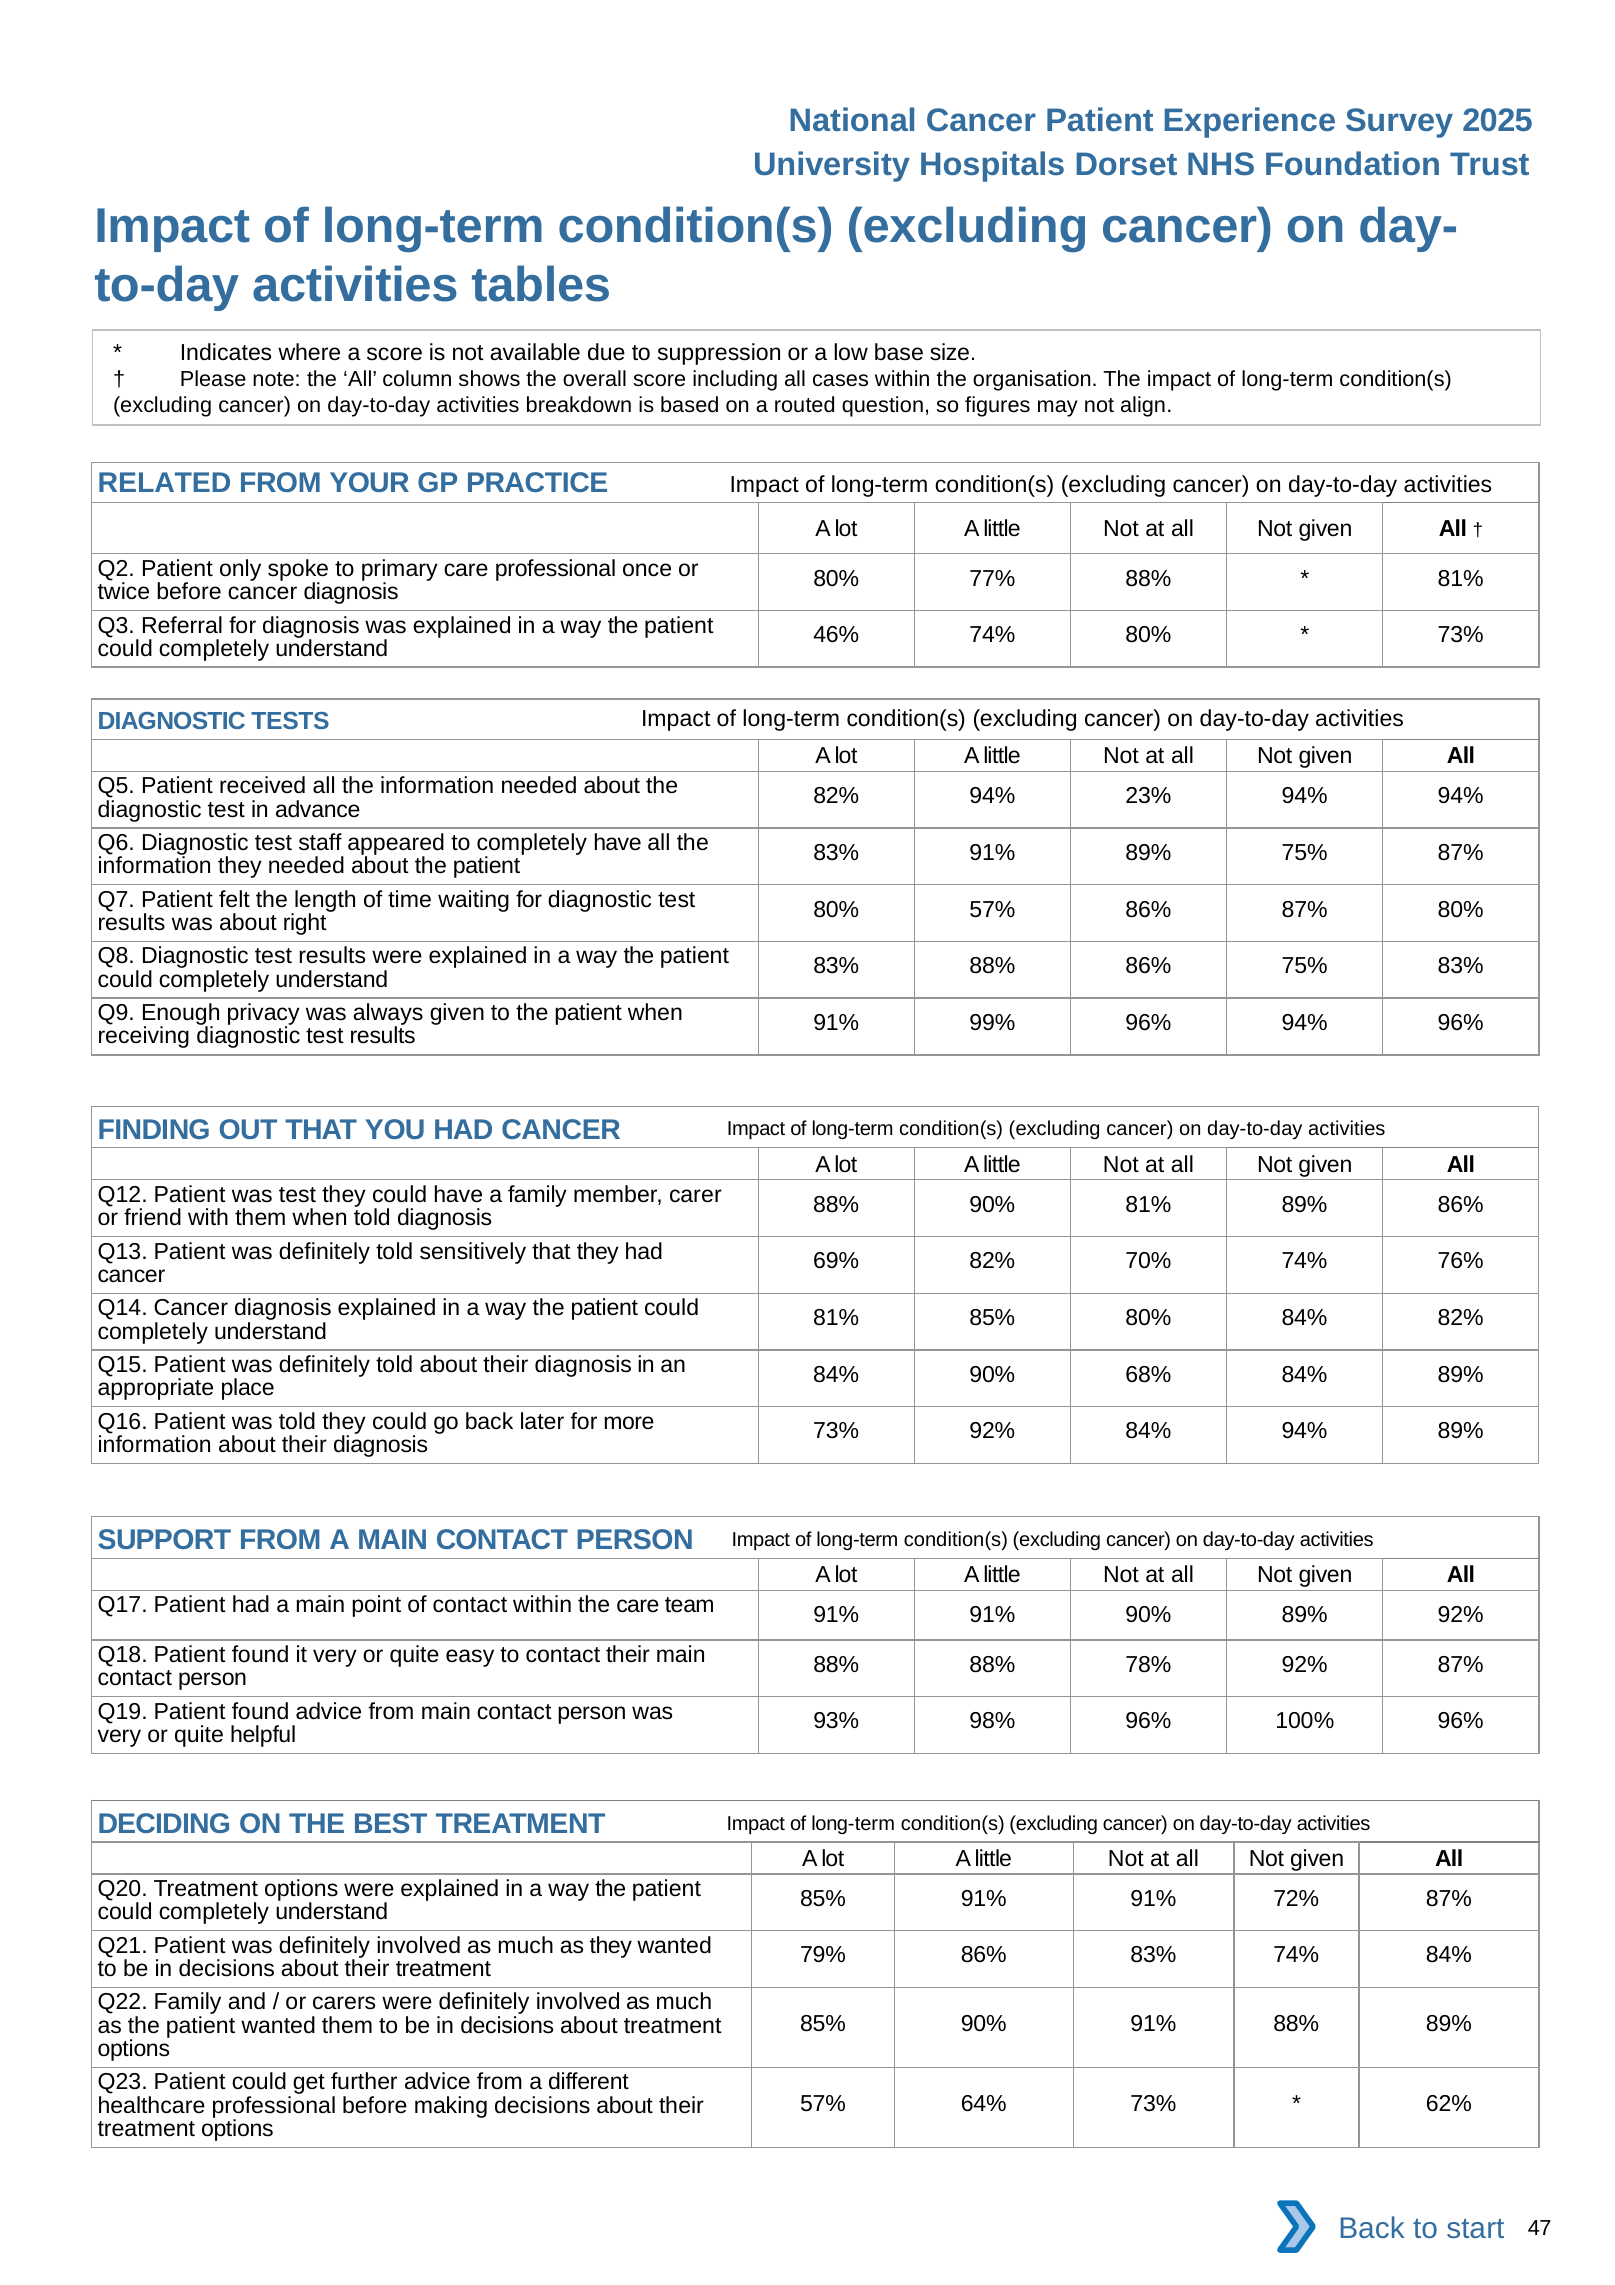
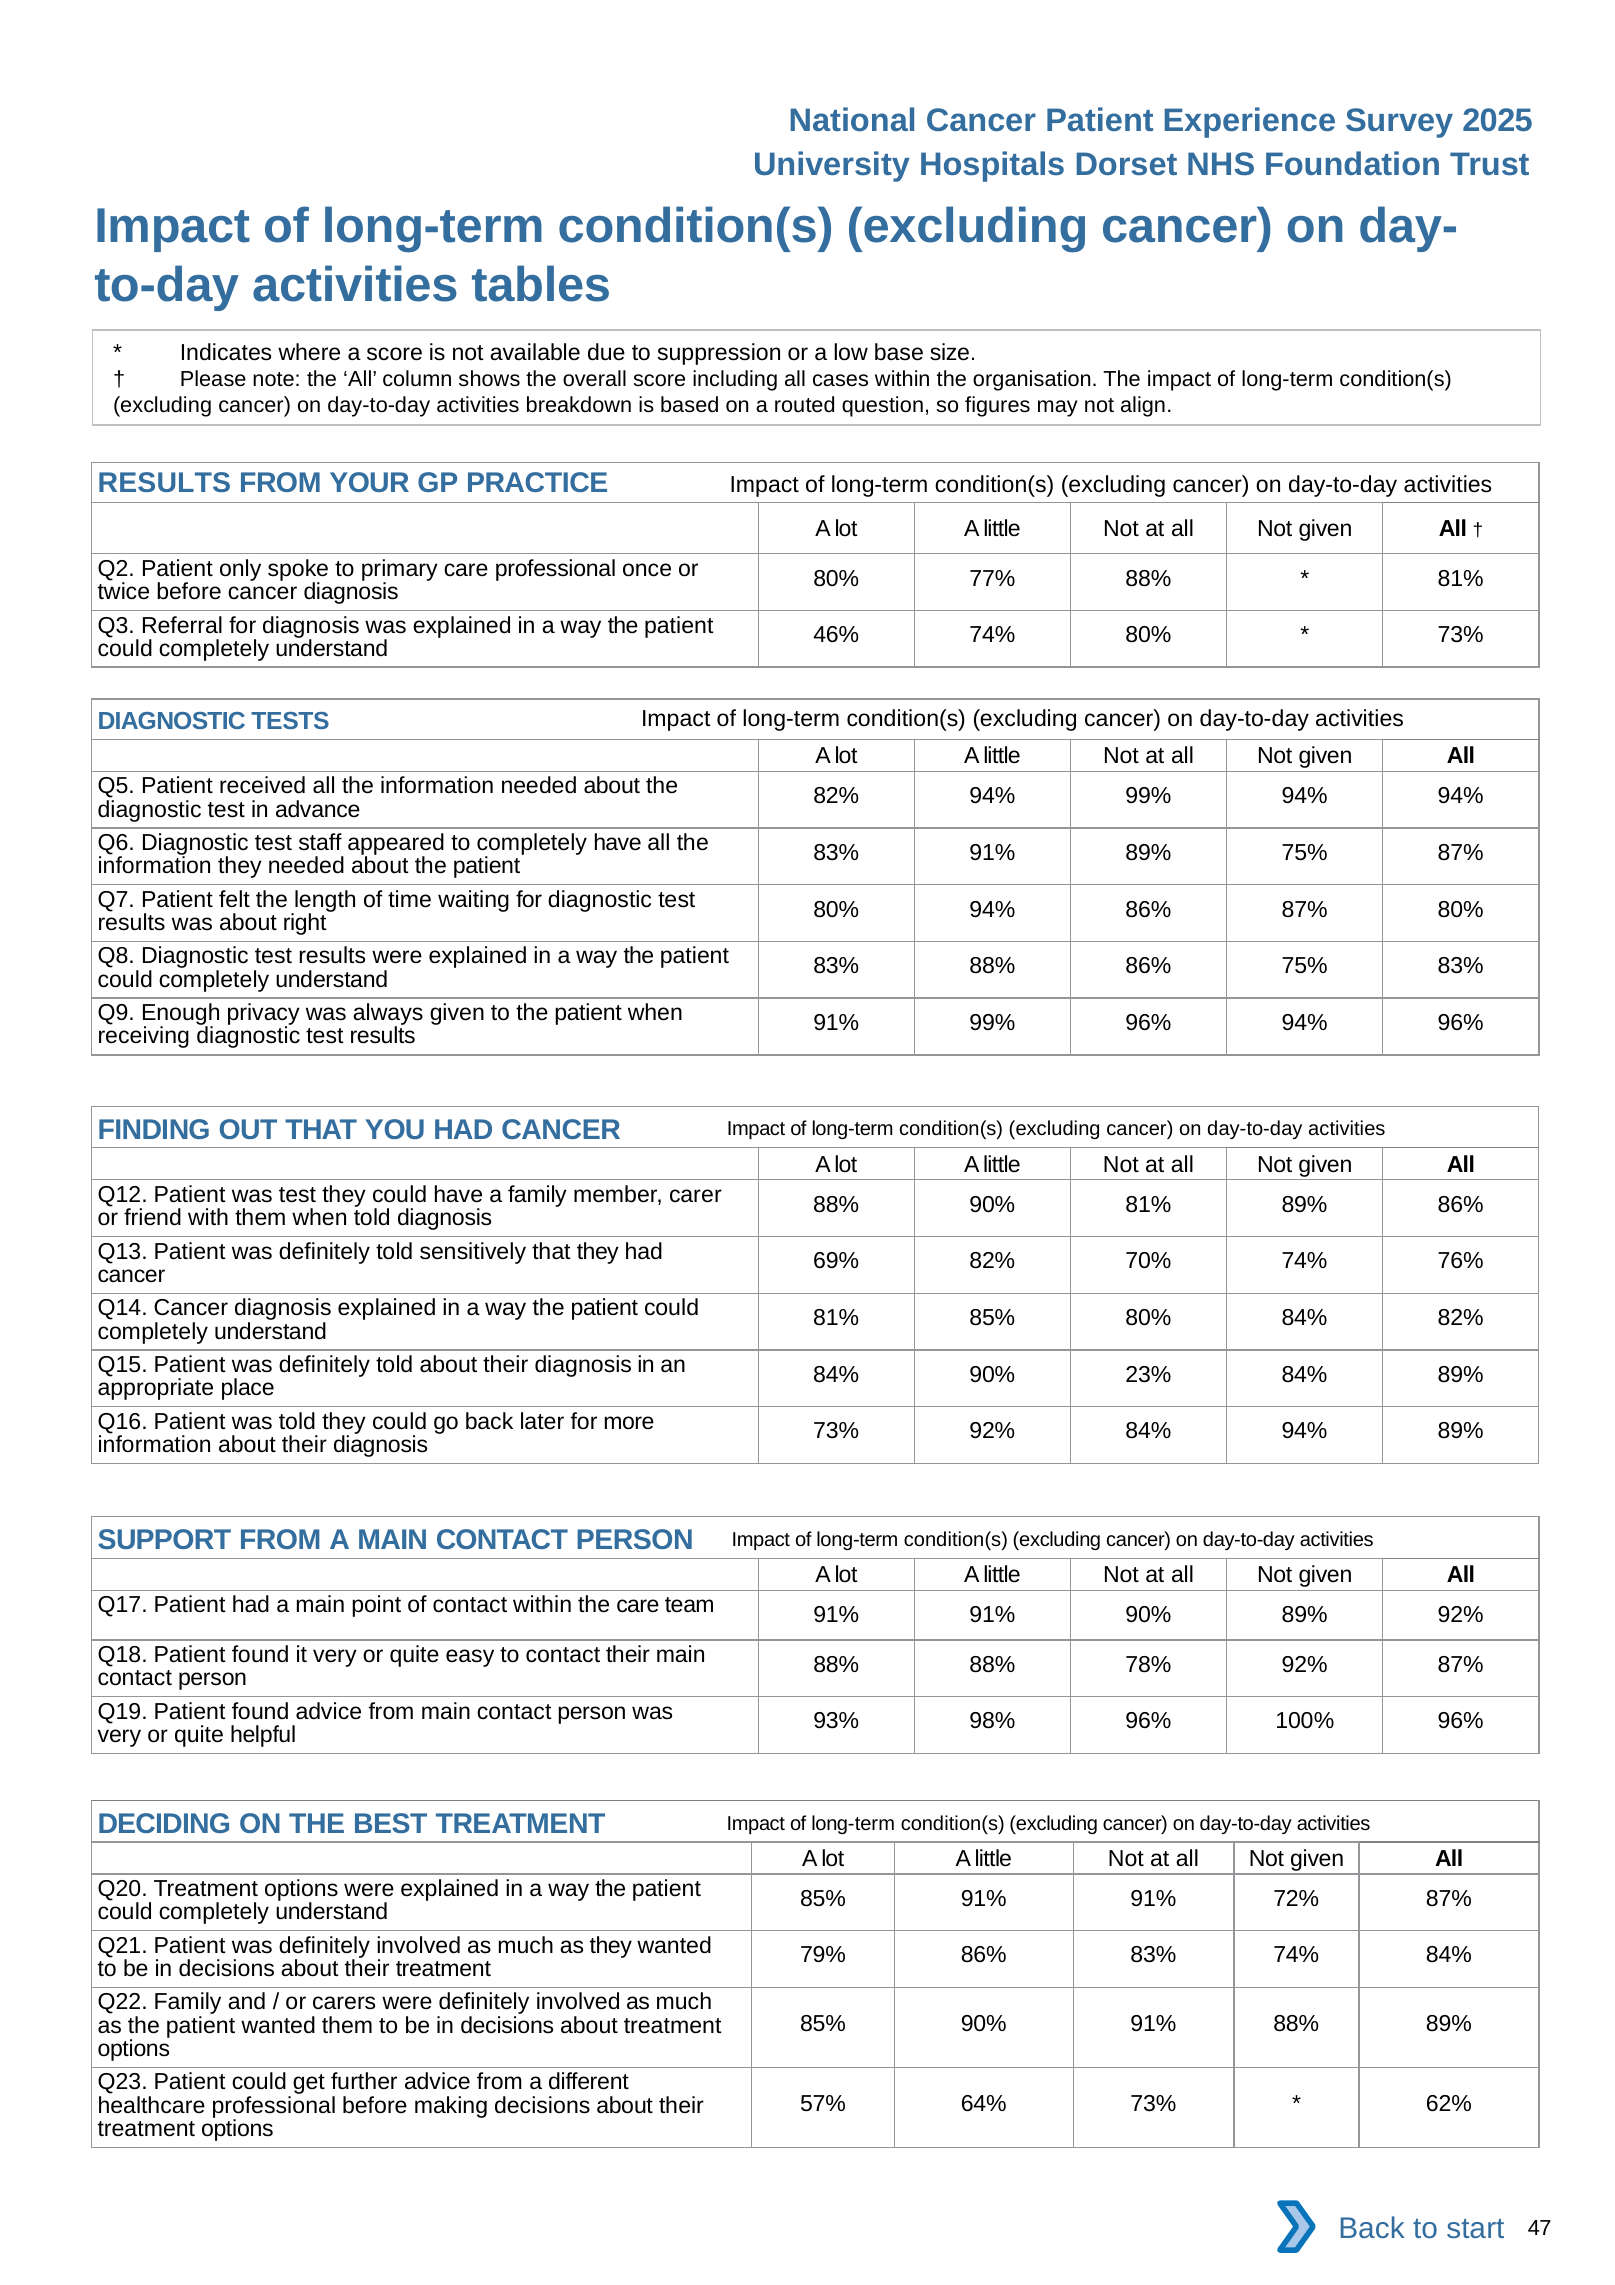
RELATED: RELATED -> RESULTS (164, 483)
94% 23%: 23% -> 99% (1149, 796)
80% 57%: 57% -> 94% (992, 910)
68%: 68% -> 23% (1148, 1375)
